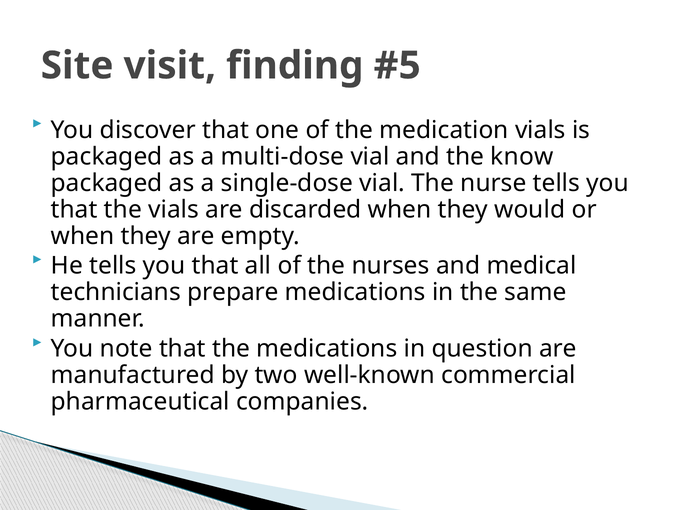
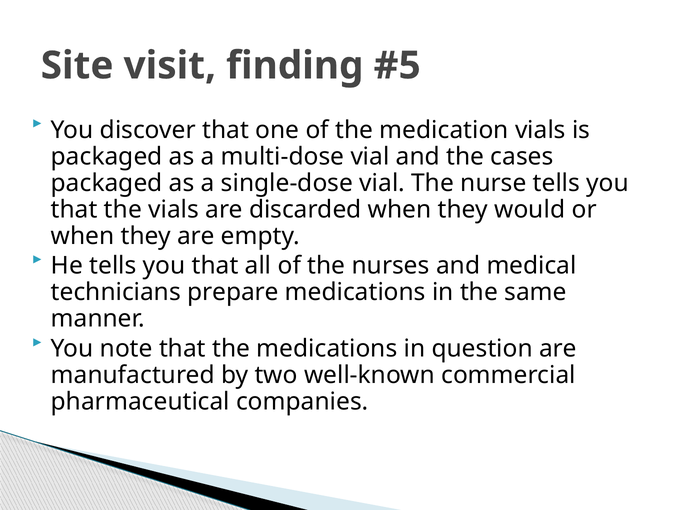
know: know -> cases (522, 156)
